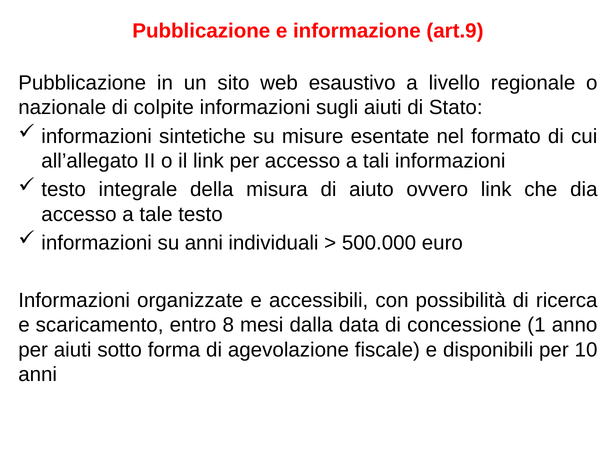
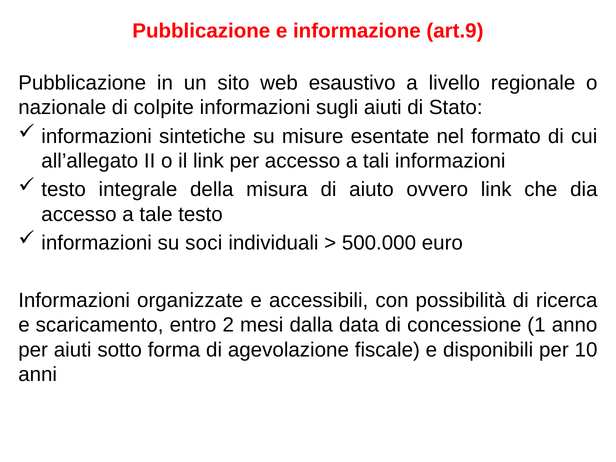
su anni: anni -> soci (204, 243)
8: 8 -> 2 (228, 325)
